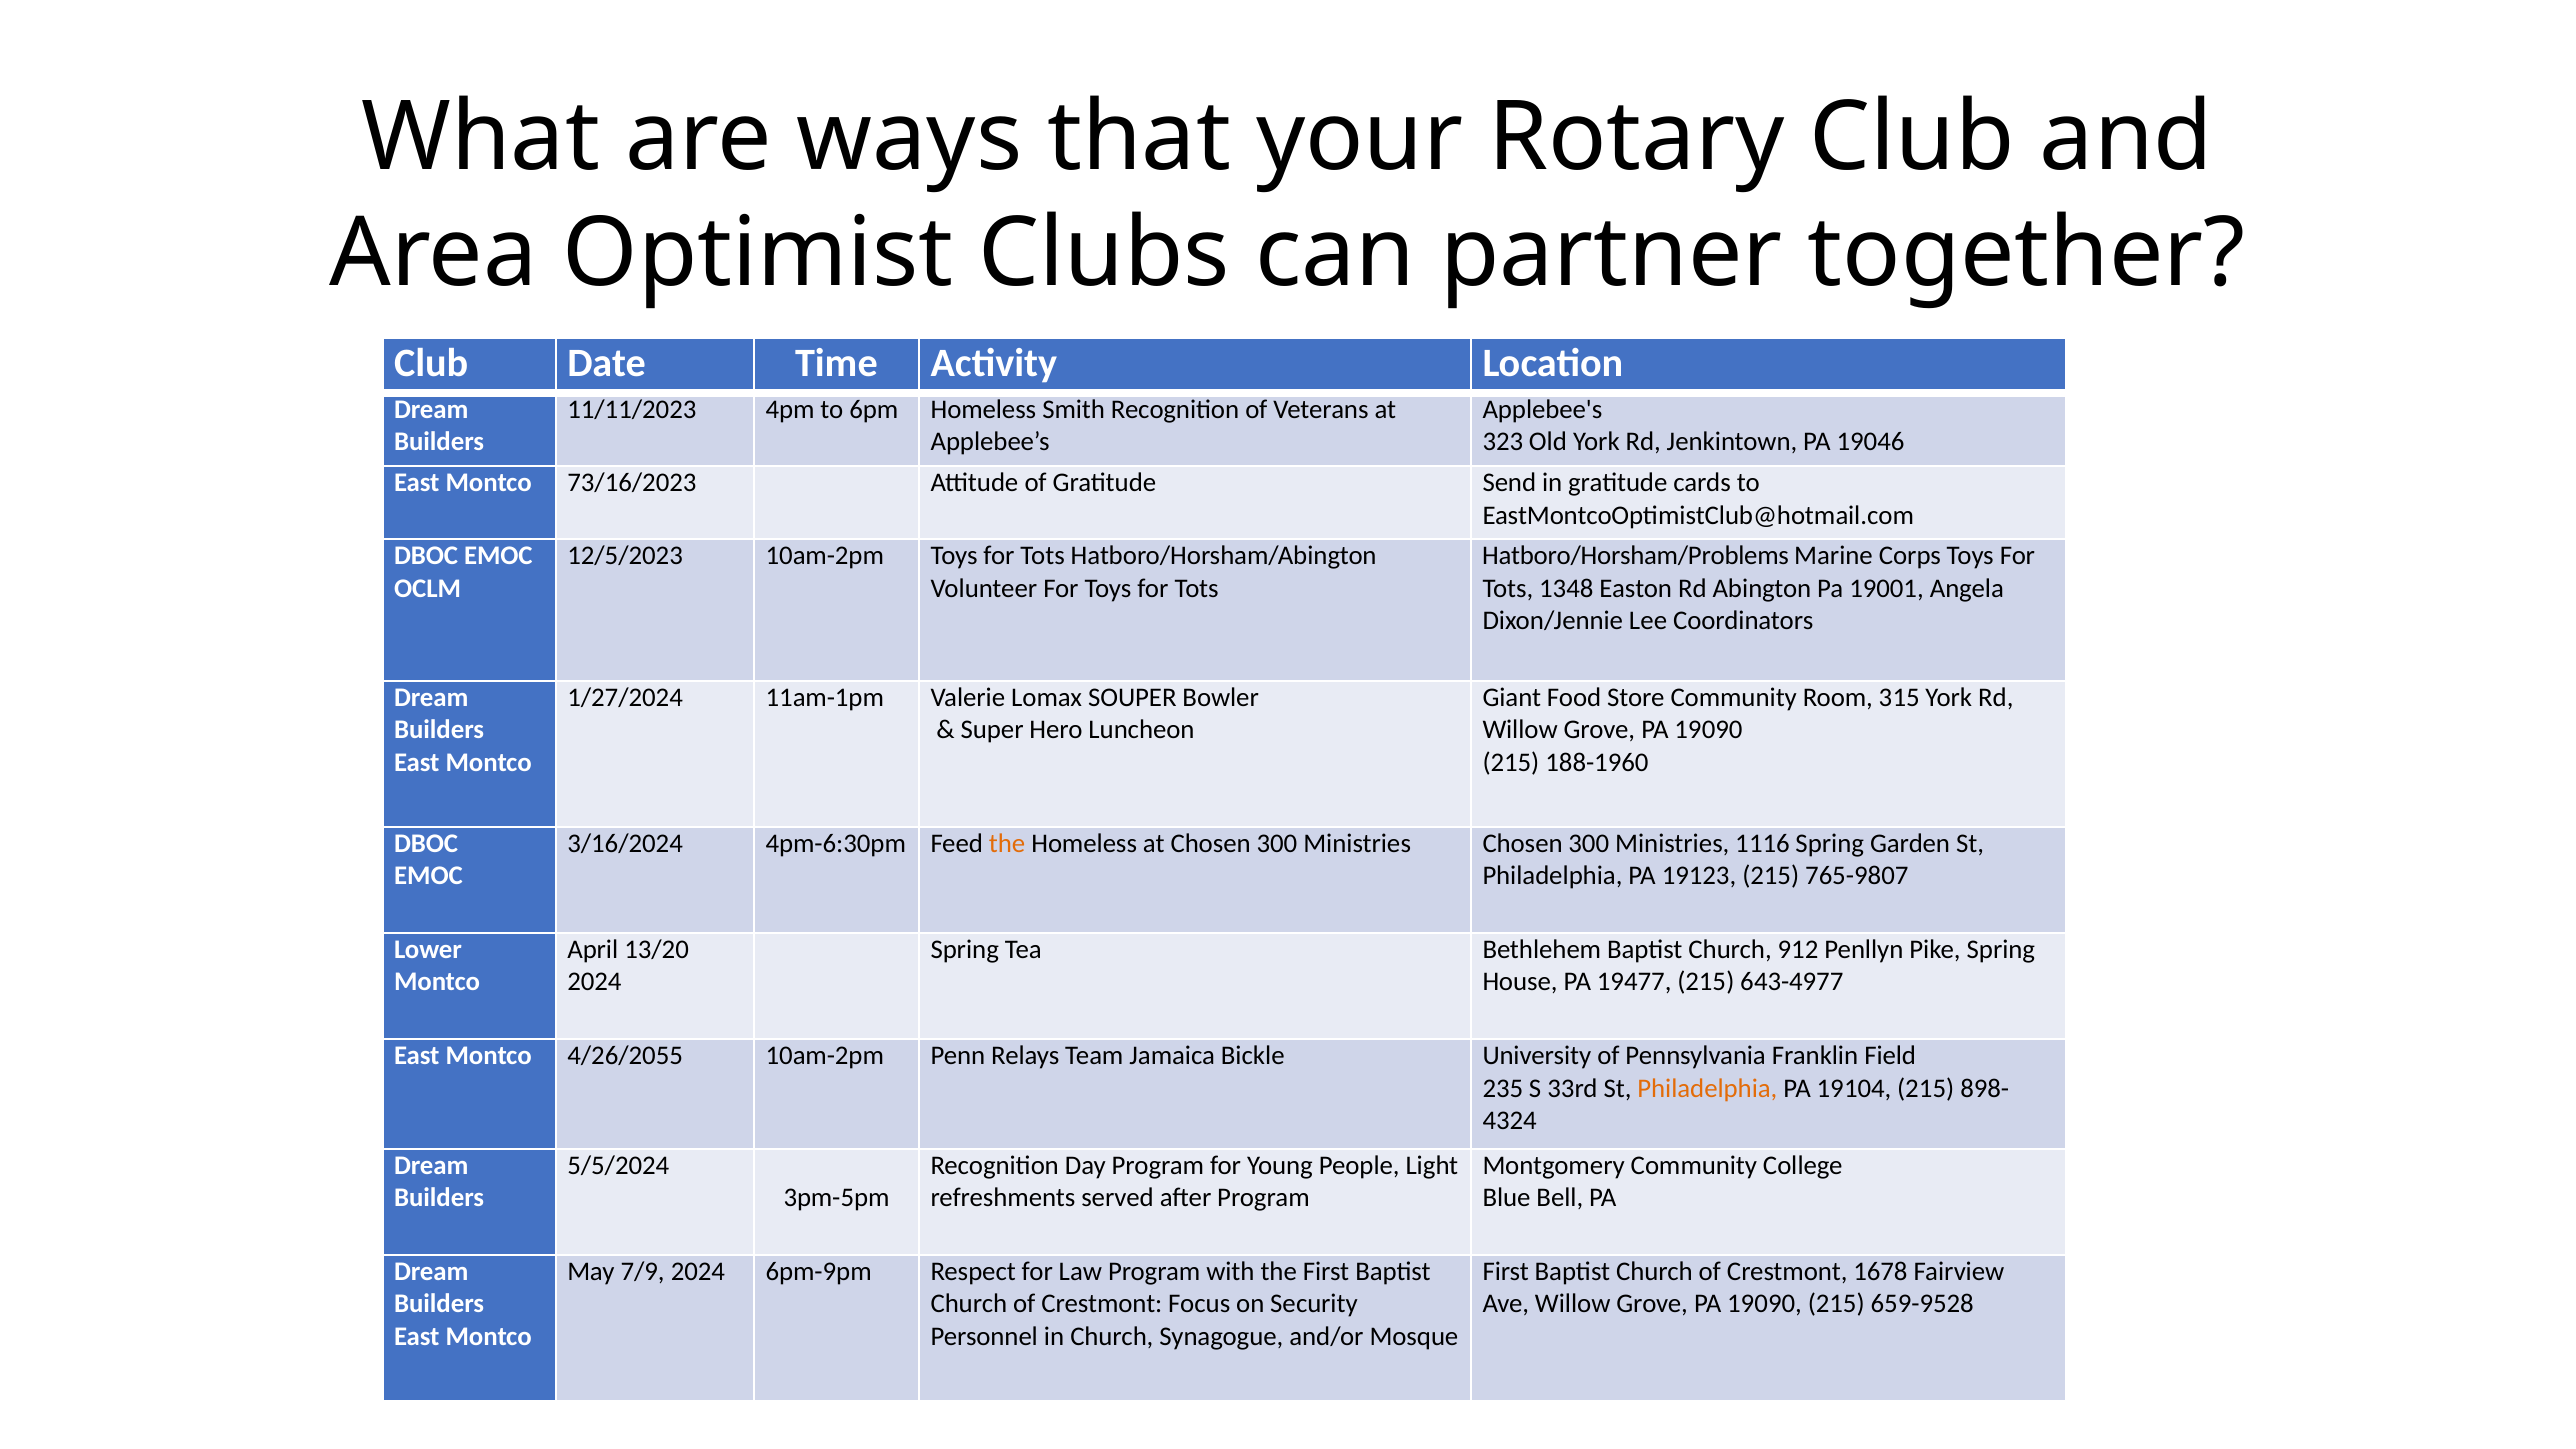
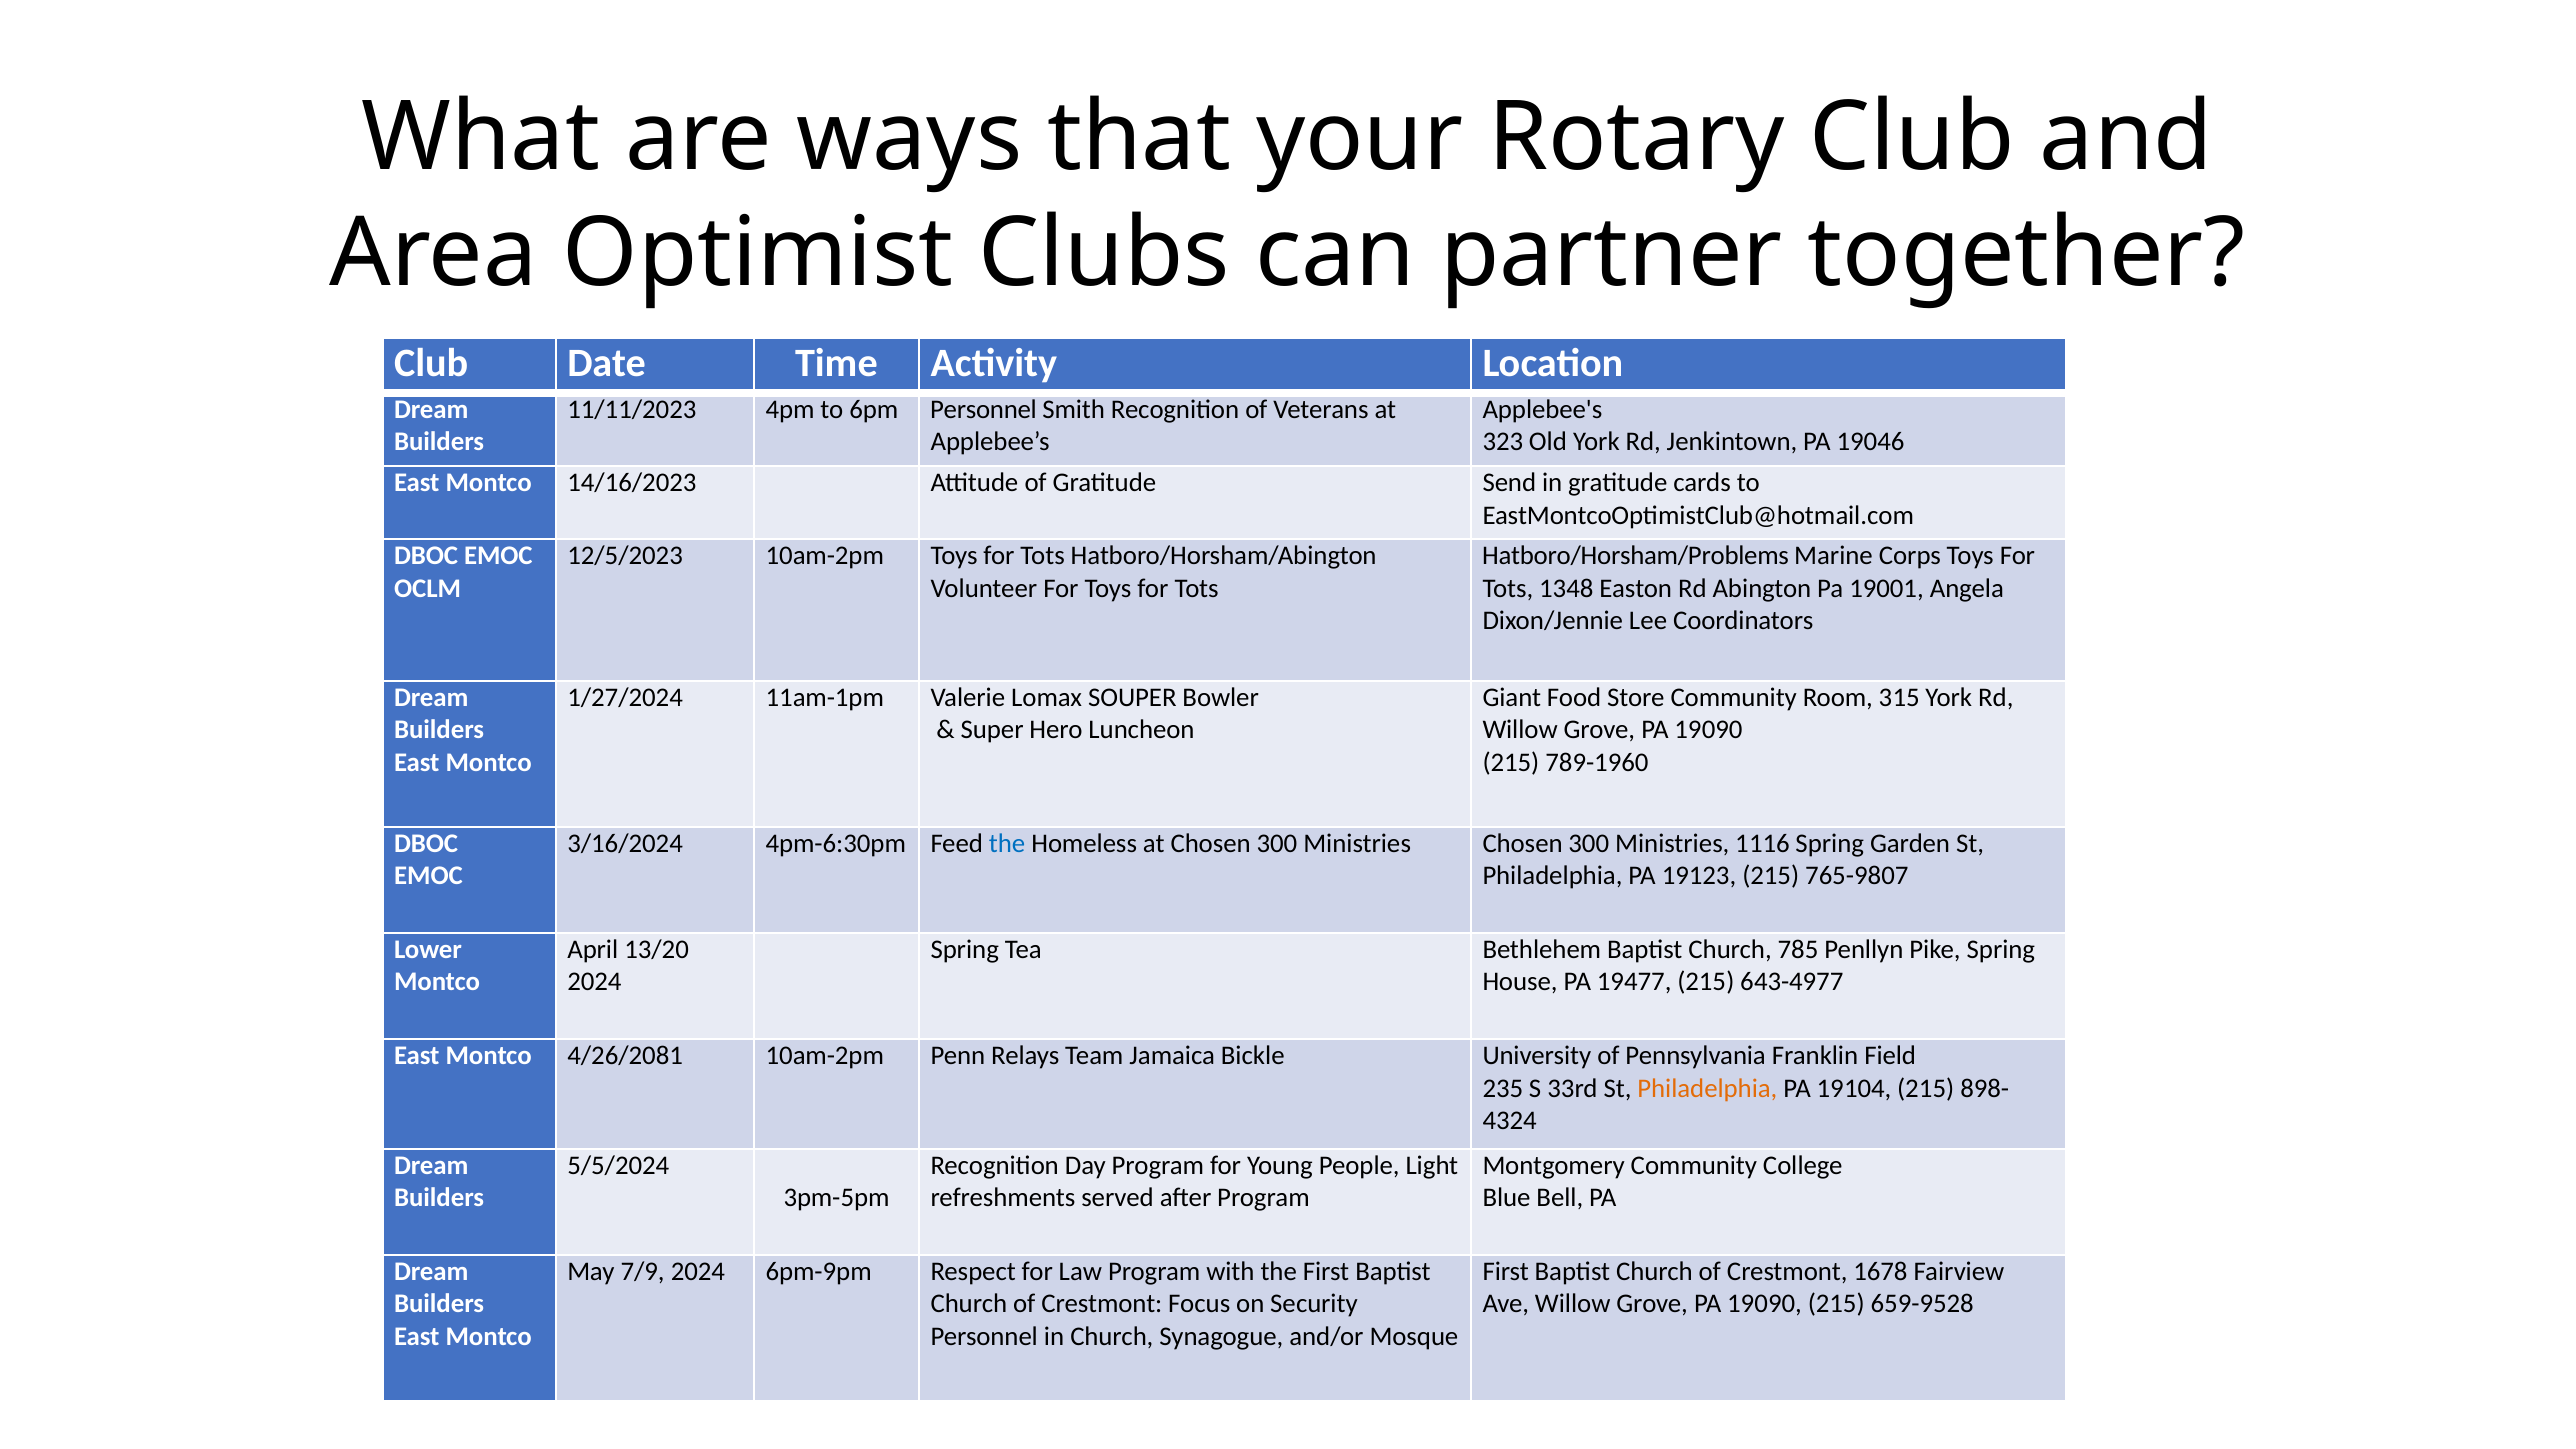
6pm Homeless: Homeless -> Personnel (983, 410)
73/16/2023: 73/16/2023 -> 14/16/2023 (632, 483)
188-1960: 188-1960 -> 789-1960 (1597, 762)
the colour: orange -> blue (1007, 843)
912: 912 -> 785 (1798, 950)
4/26/2055: 4/26/2055 -> 4/26/2081 (625, 1056)
